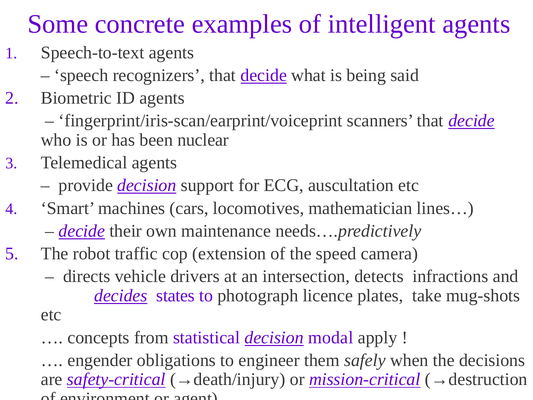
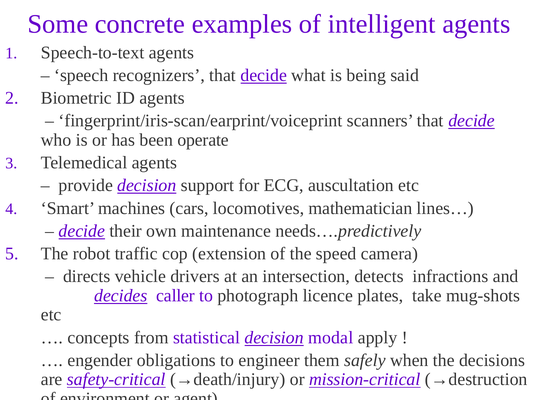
nuclear: nuclear -> operate (203, 140)
states: states -> caller (176, 295)
